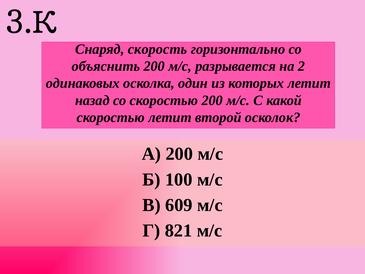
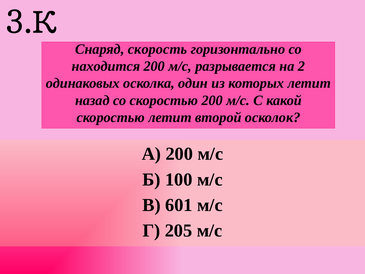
объяснить: объяснить -> находится (106, 66)
609: 609 -> 601 (179, 205)
821: 821 -> 205 (179, 230)
